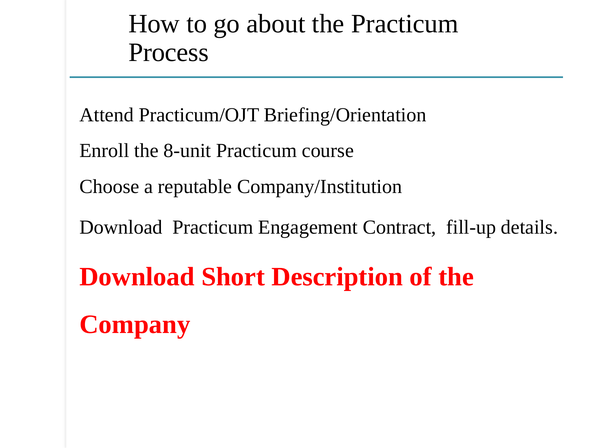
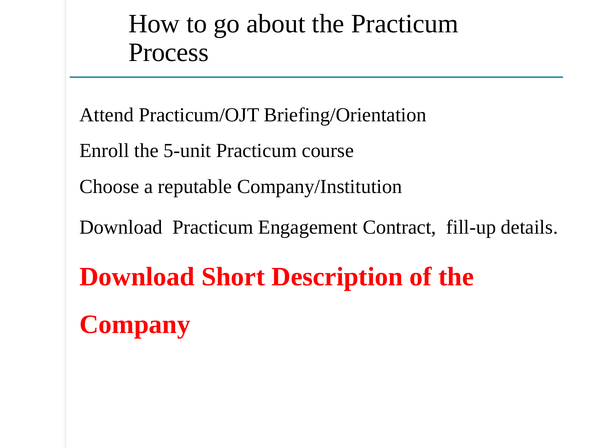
8-unit: 8-unit -> 5-unit (187, 151)
